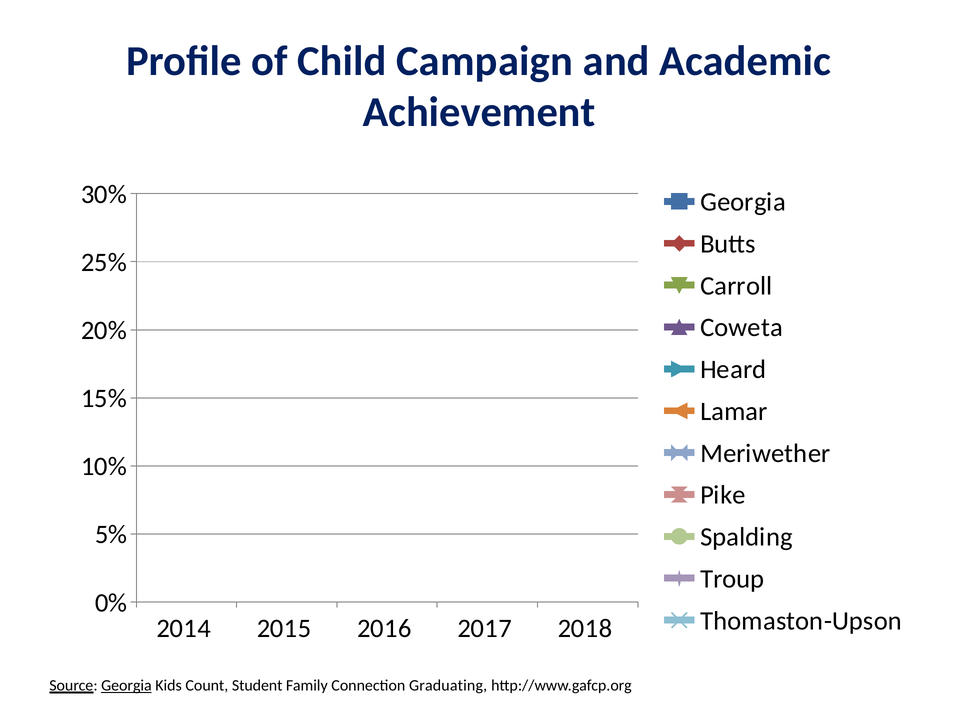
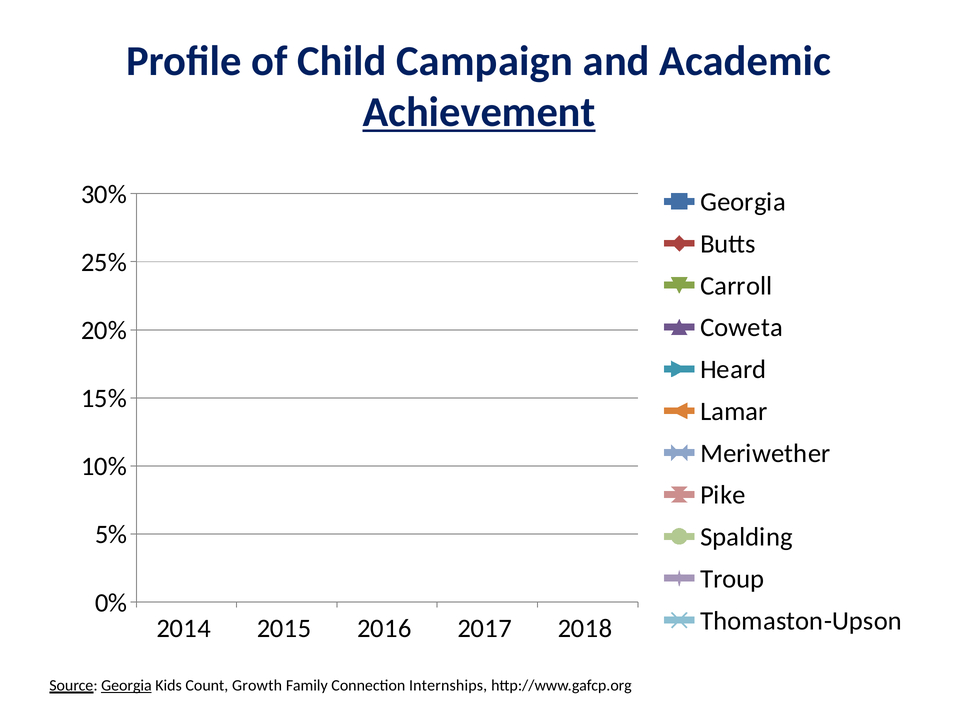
Achievement underline: none -> present (479, 112)
Student: Student -> Growth (257, 686)
Graduating: Graduating -> Internships (448, 686)
